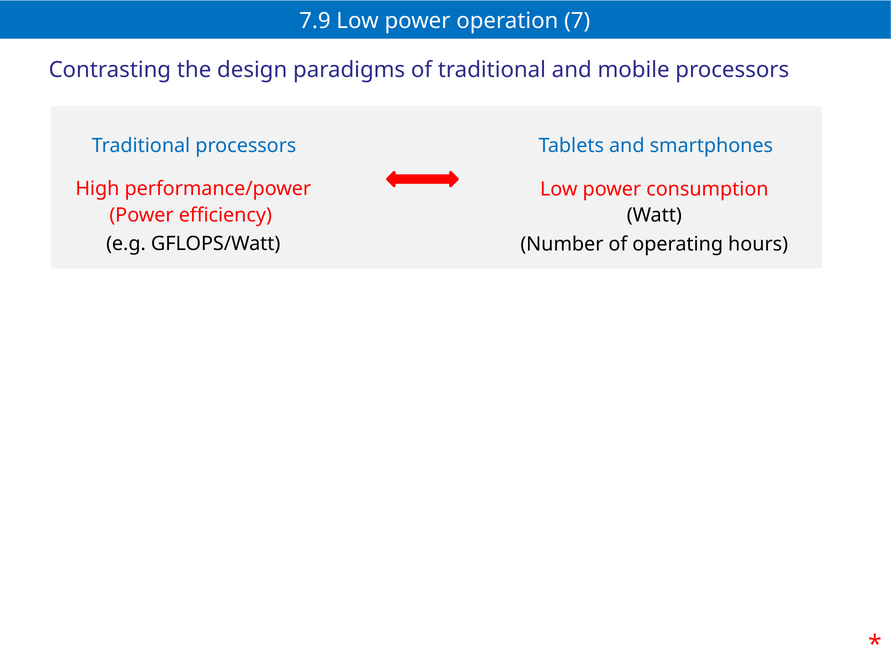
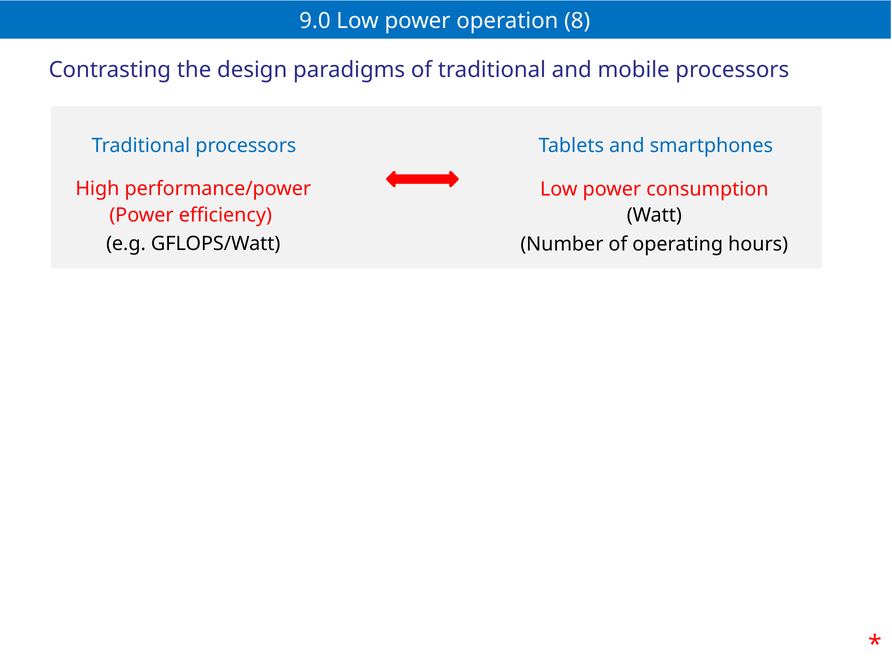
7.9: 7.9 -> 9.0 (315, 21)
7: 7 -> 8 (577, 21)
